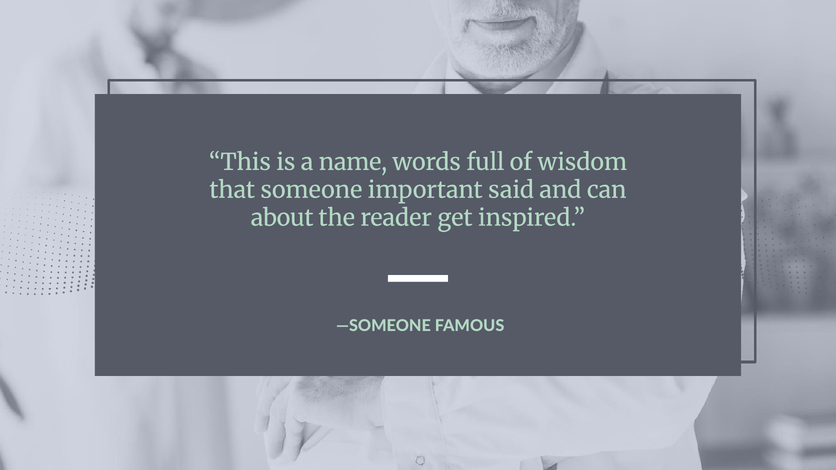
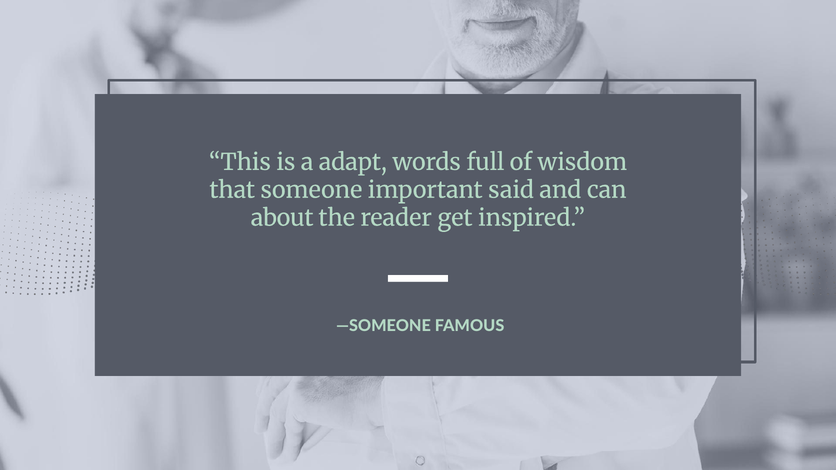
name: name -> adapt (353, 162)
